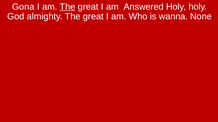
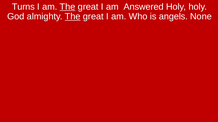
Gona: Gona -> Turns (23, 7)
The underline: none -> present (73, 17)
wanna: wanna -> angels (173, 17)
